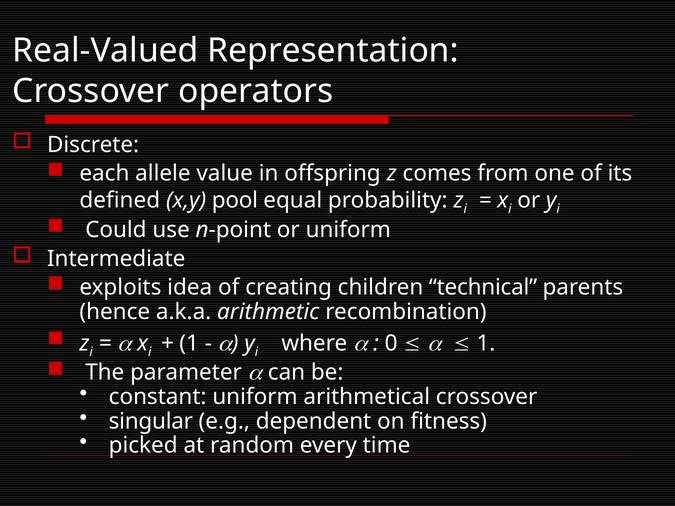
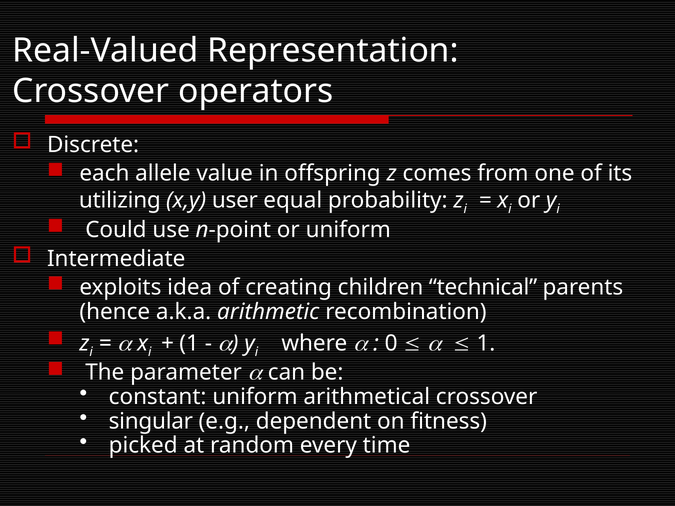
defined: defined -> utilizing (120, 200)
pool: pool -> user (235, 200)
